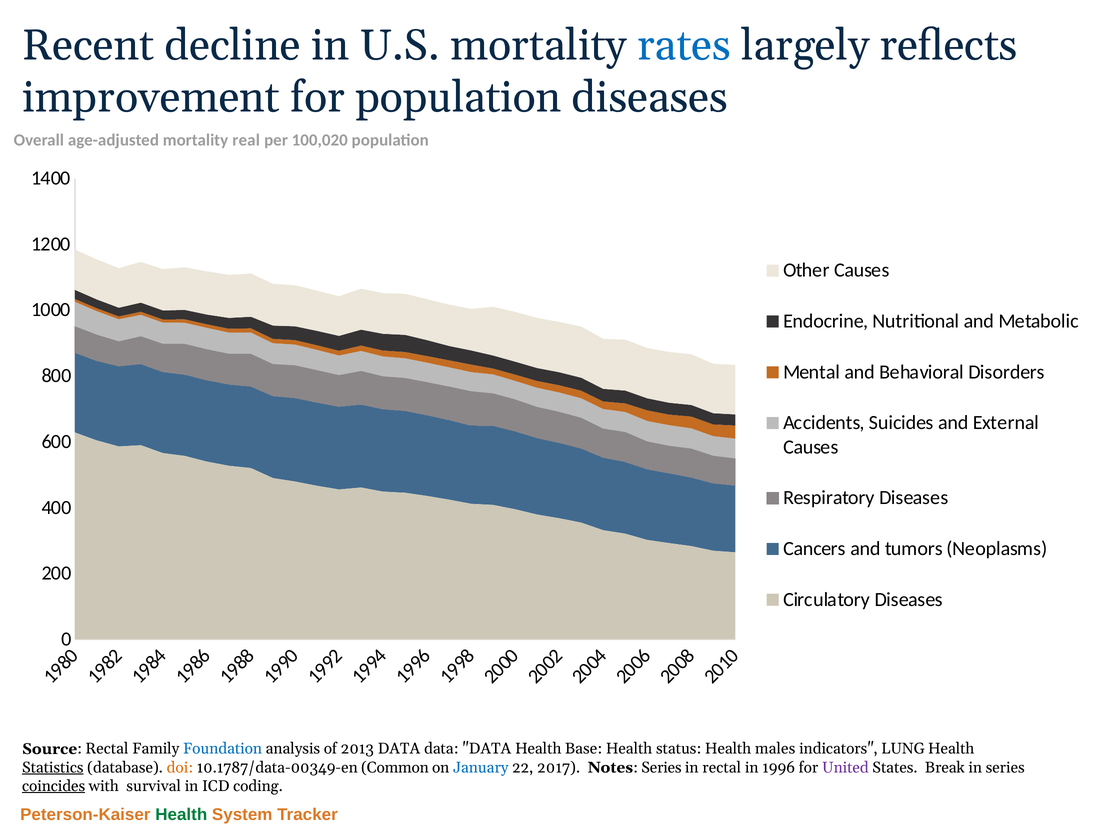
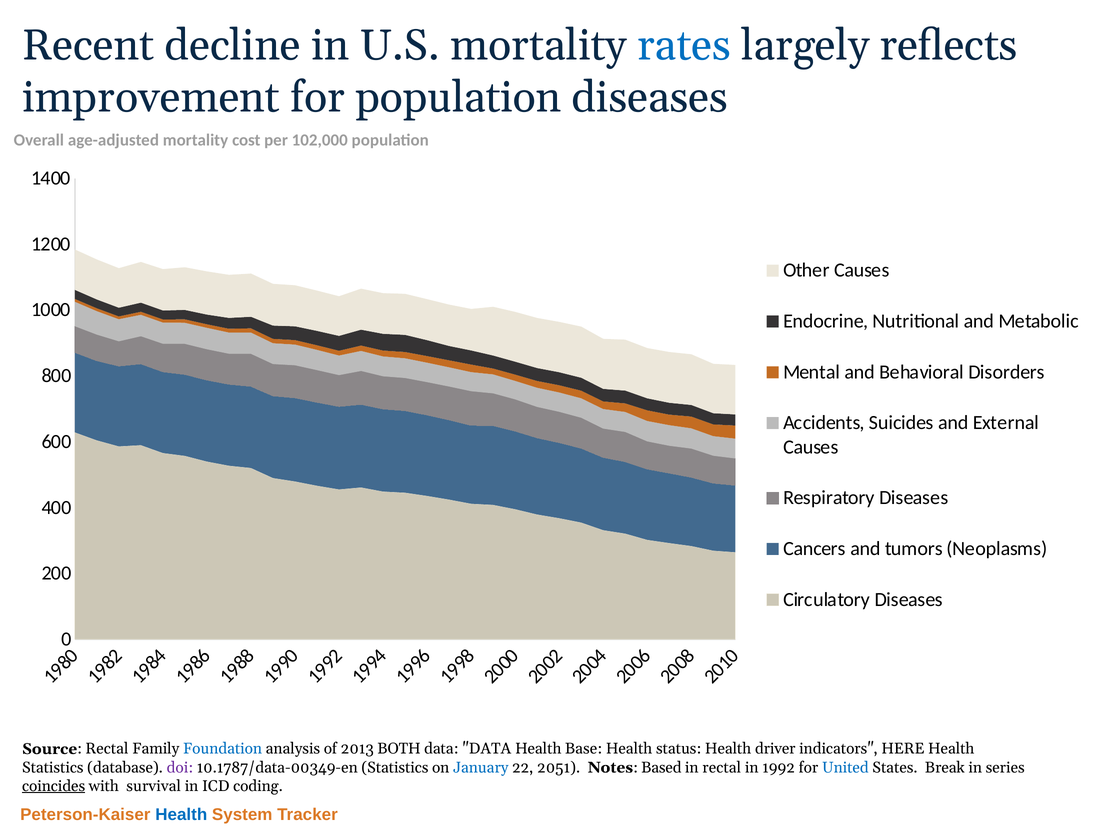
real: real -> cost (246, 140)
100,020: 100,020 -> 102,000 (320, 140)
2013 DATA: DATA -> BOTH (399, 749)
males: males -> driver (775, 749)
LUNG: LUNG -> HERE (903, 749)
Statistics underline: present -> none (53, 768)
doi colour: orange -> purple (180, 768)
10.1787/data-00349-en Common: Common -> Statistics (395, 768)
2017: 2017 -> 2051 (559, 768)
Notes Series: Series -> Based (661, 768)
1996: 1996 -> 1992 (779, 768)
United colour: purple -> blue (845, 768)
Health colour: green -> blue (181, 815)
